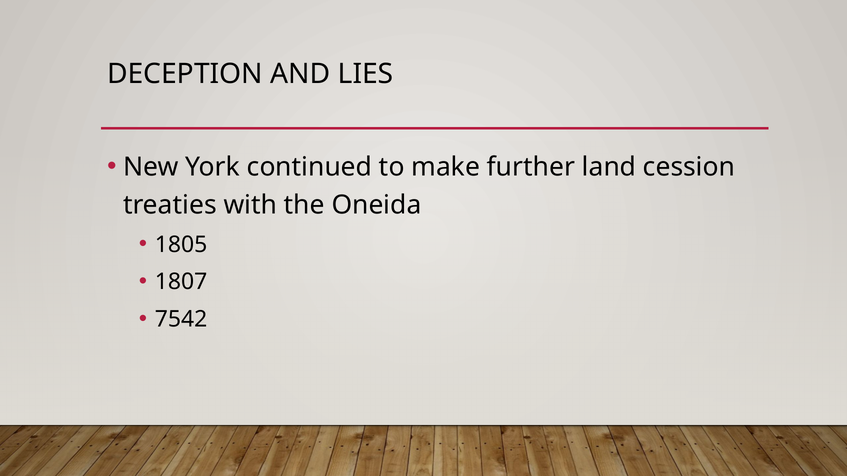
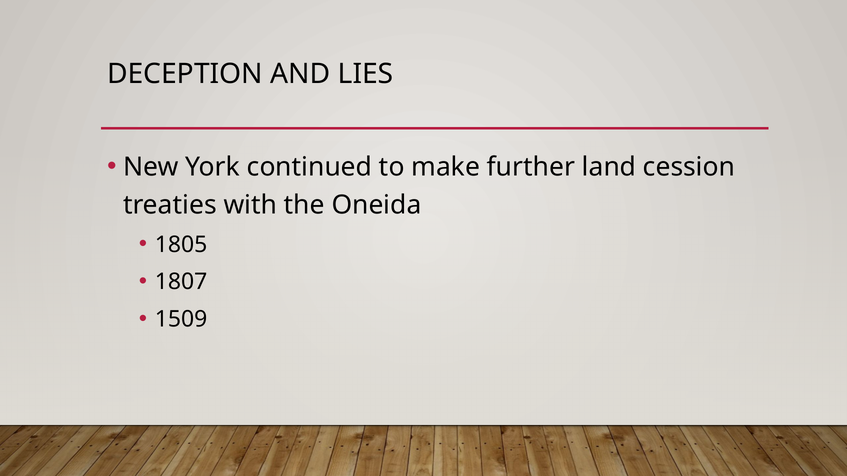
7542: 7542 -> 1509 (181, 320)
